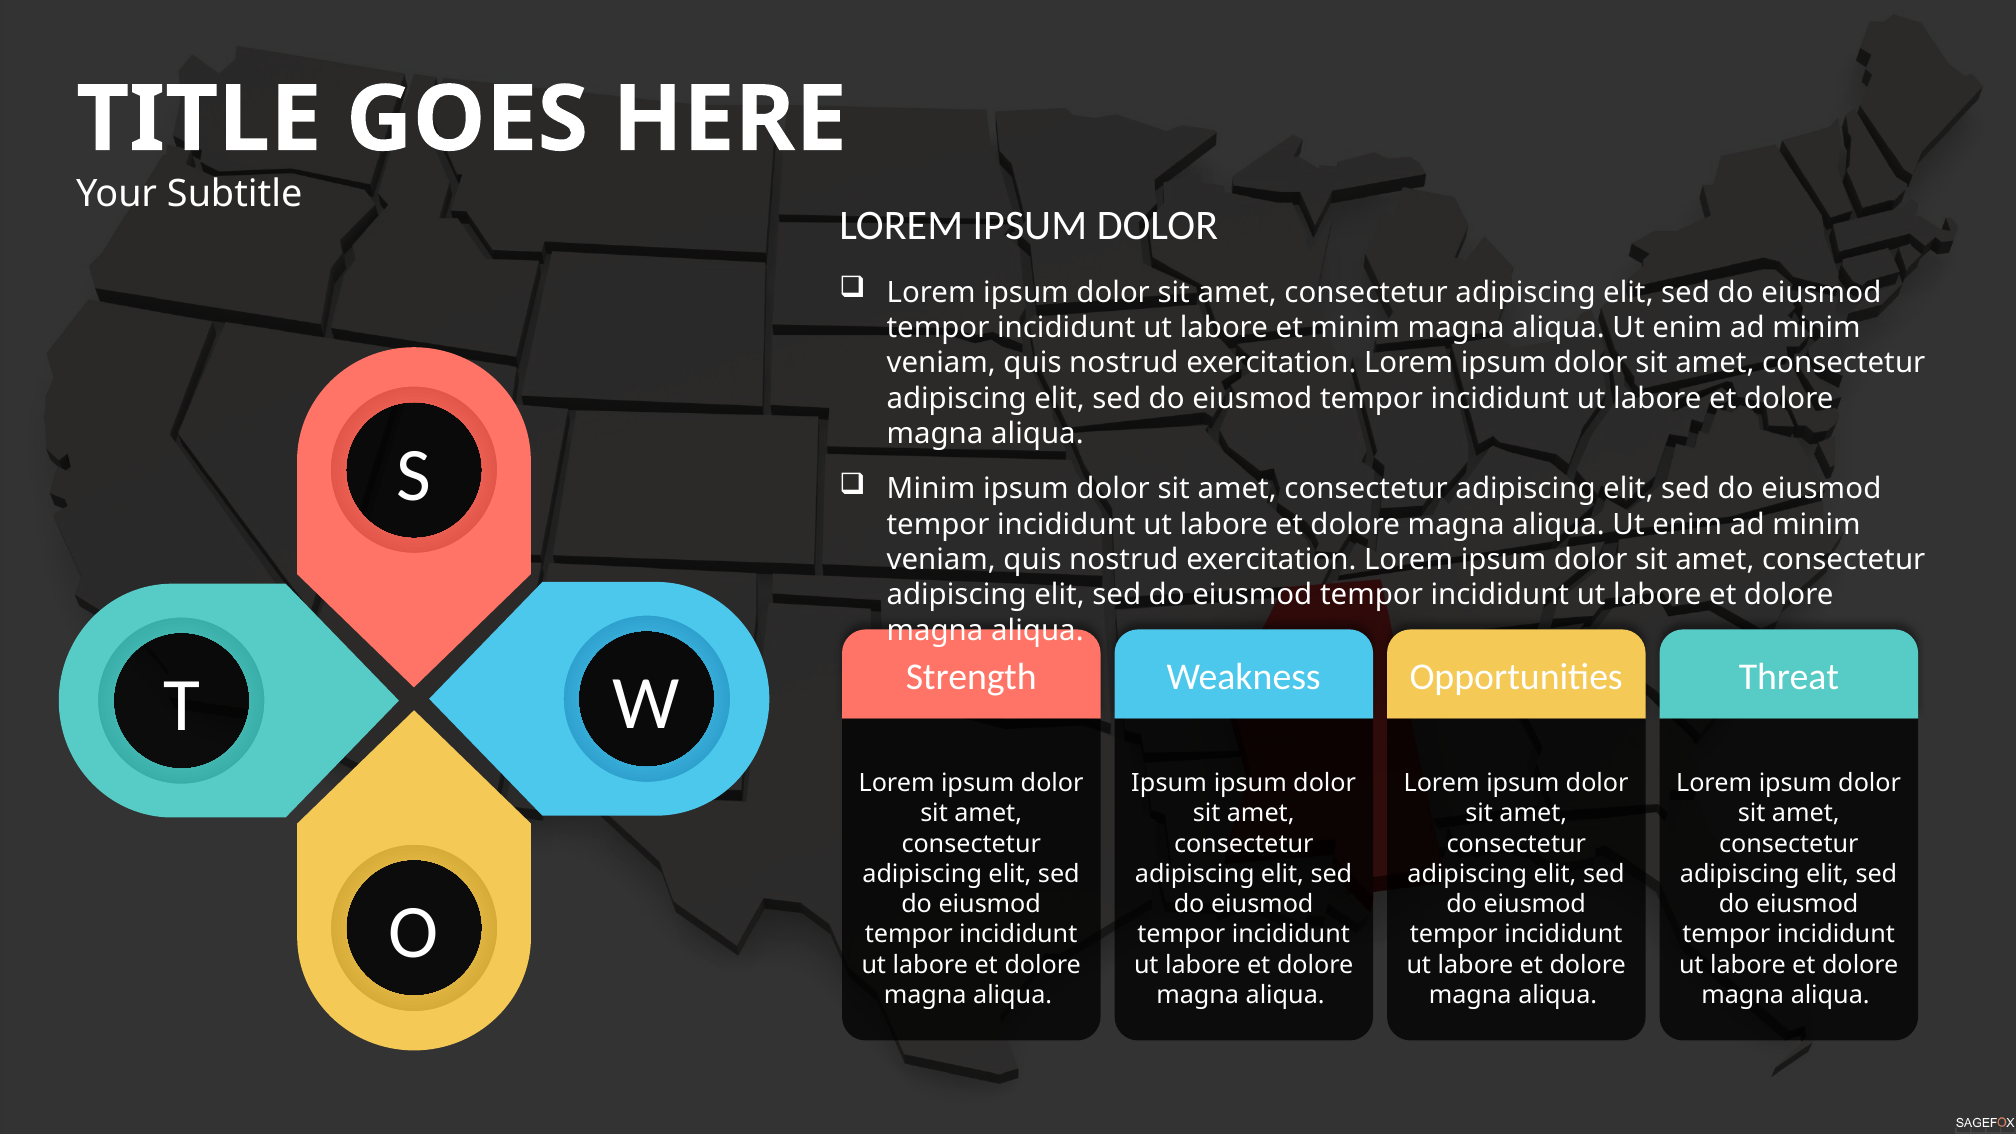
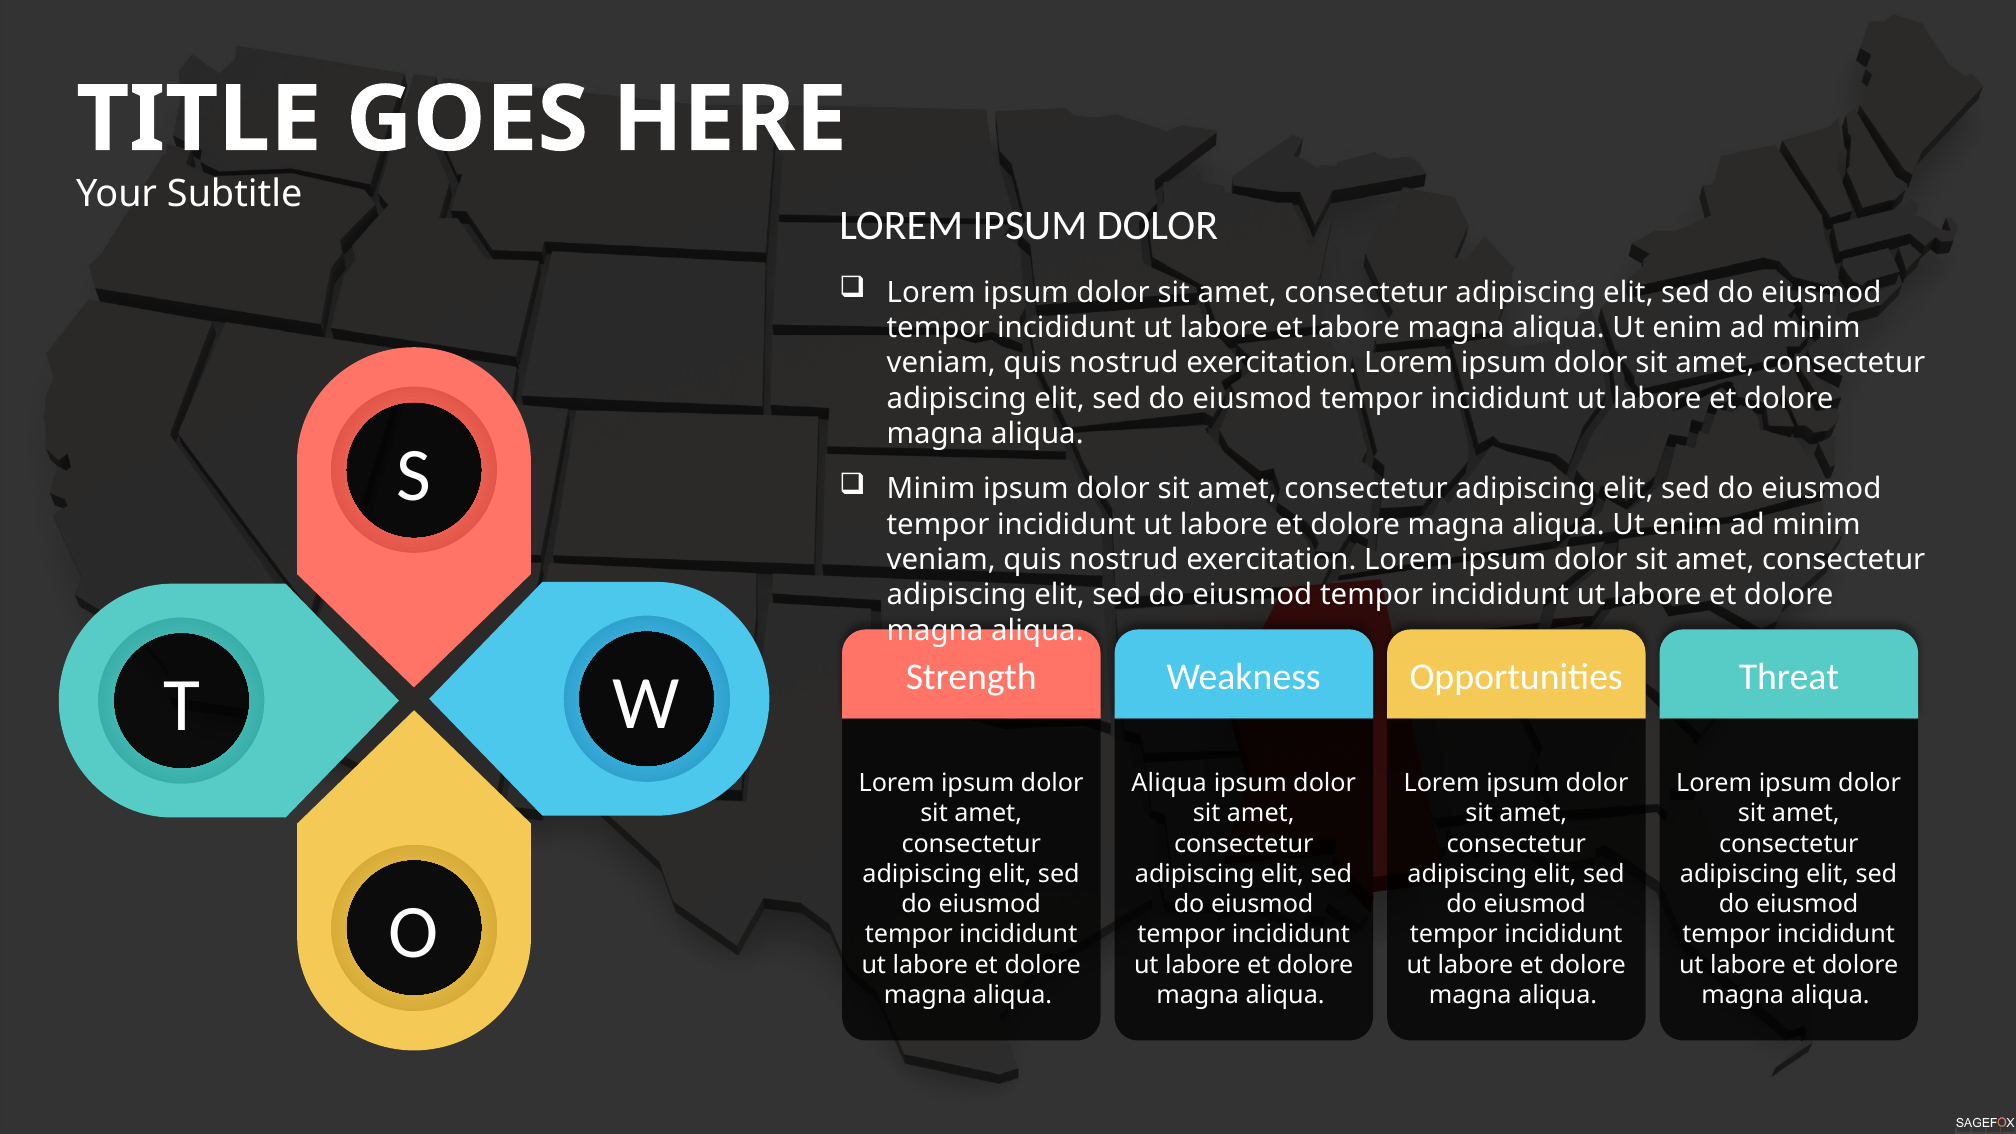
et minim: minim -> labore (1355, 328)
Ipsum: Ipsum -> Aliqua (1169, 783)
